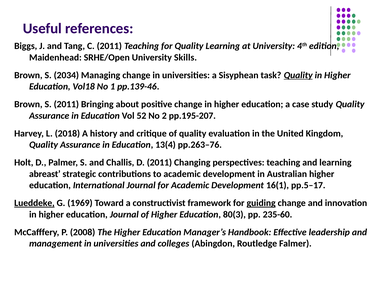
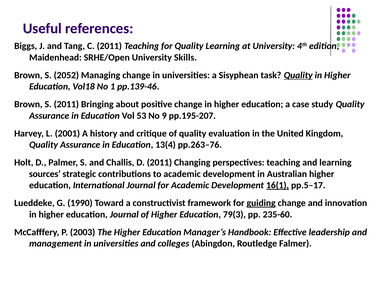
2034: 2034 -> 2052 (66, 75)
52: 52 -> 53 (141, 116)
2: 2 -> 9 (164, 116)
2018: 2018 -> 2001 (67, 133)
abreast: abreast -> sources (45, 174)
16(1 underline: none -> present (278, 185)
Lueddeke underline: present -> none (34, 203)
1969: 1969 -> 1990 (80, 203)
80(3: 80(3 -> 79(3 (234, 214)
2008: 2008 -> 2003 (83, 232)
